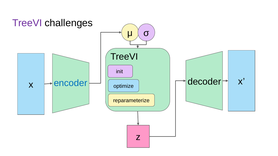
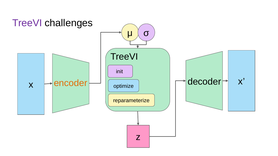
encoder colour: blue -> orange (71, 83)
